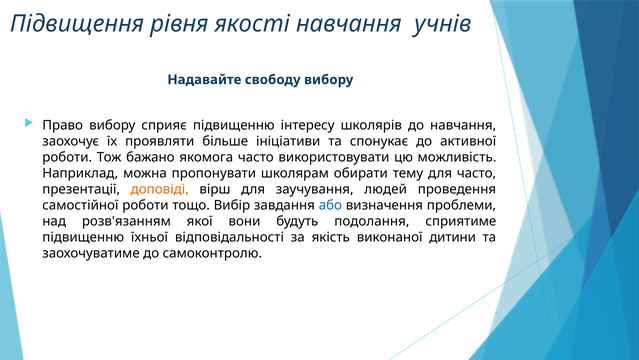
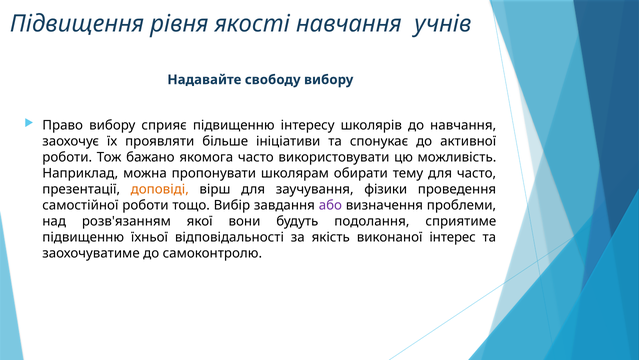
людей: людей -> фізики (386, 189)
або colour: blue -> purple (330, 205)
дитини: дитини -> інтерес (453, 237)
